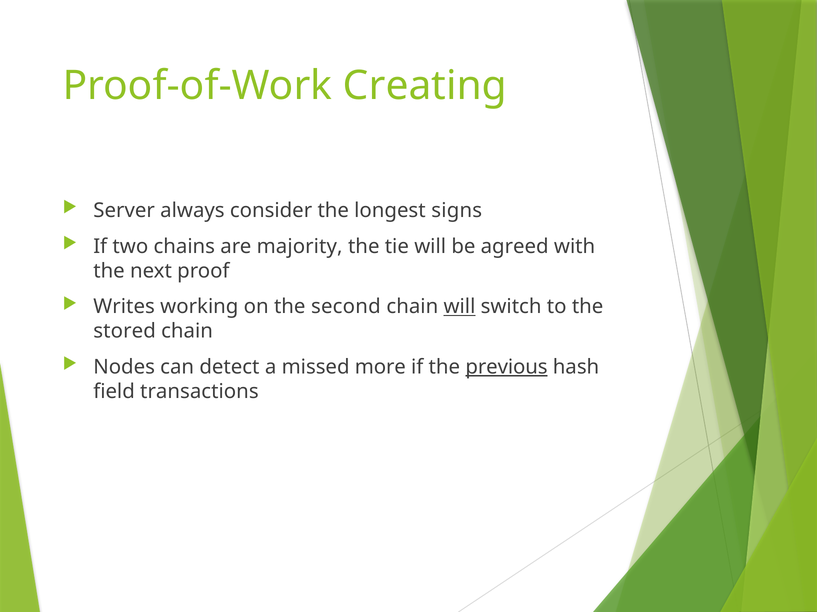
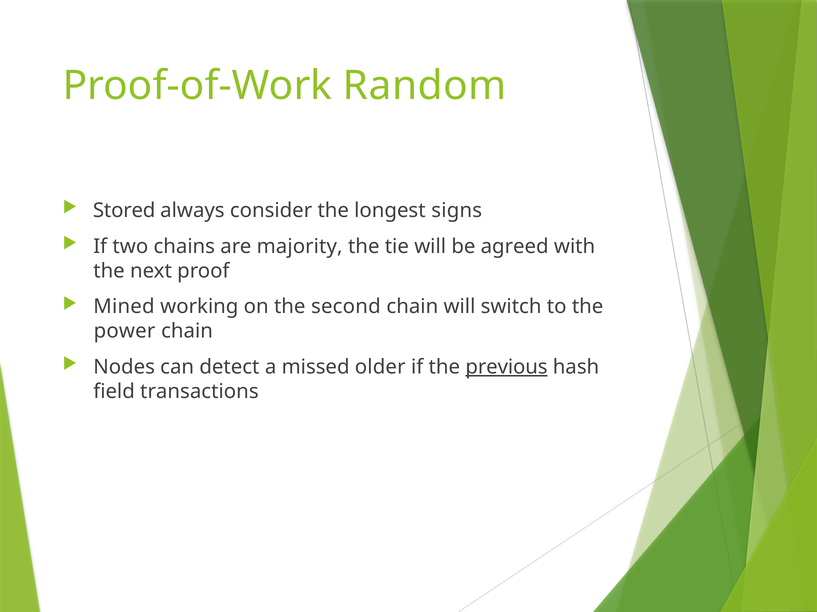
Creating: Creating -> Random (425, 86)
Server: Server -> Stored (124, 211)
Writes: Writes -> Mined (124, 307)
will underline: present -> none (459, 307)
stored: stored -> power (125, 332)
more: more -> older (380, 367)
